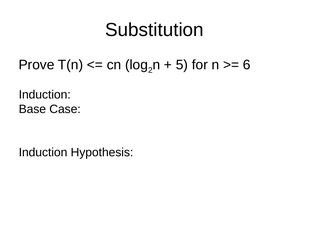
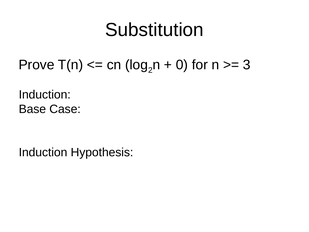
5: 5 -> 0 (182, 65)
6: 6 -> 3 (247, 65)
